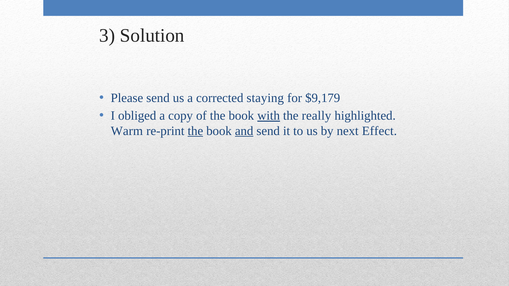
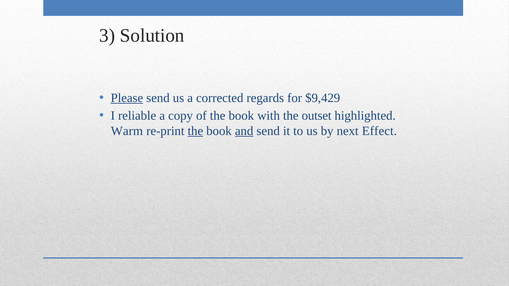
Please underline: none -> present (127, 98)
staying: staying -> regards (265, 98)
$9,179: $9,179 -> $9,429 (323, 98)
obliged: obliged -> reliable (137, 116)
with underline: present -> none (269, 116)
really: really -> outset (317, 116)
